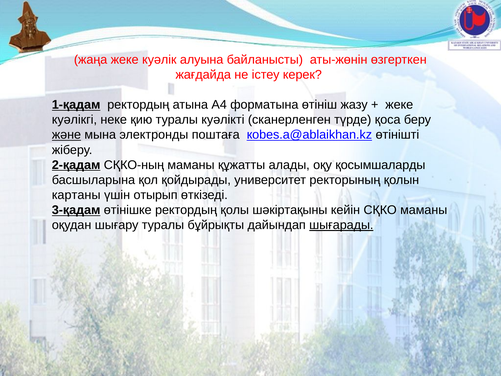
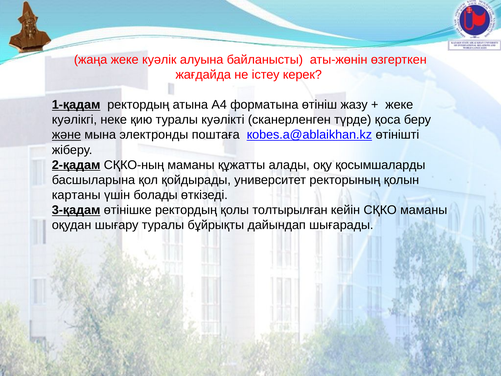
отырып: отырып -> болады (156, 195)
шәкіртақыны: шәкіртақыны -> толтырылған (290, 210)
шығарады underline: present -> none (341, 225)
